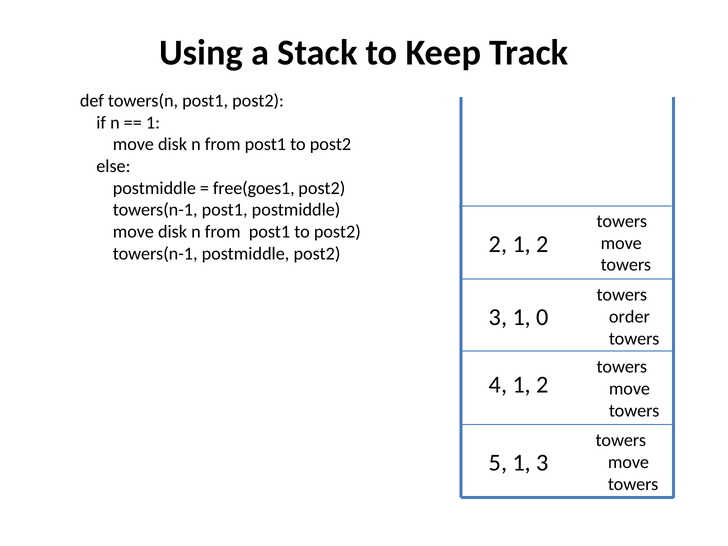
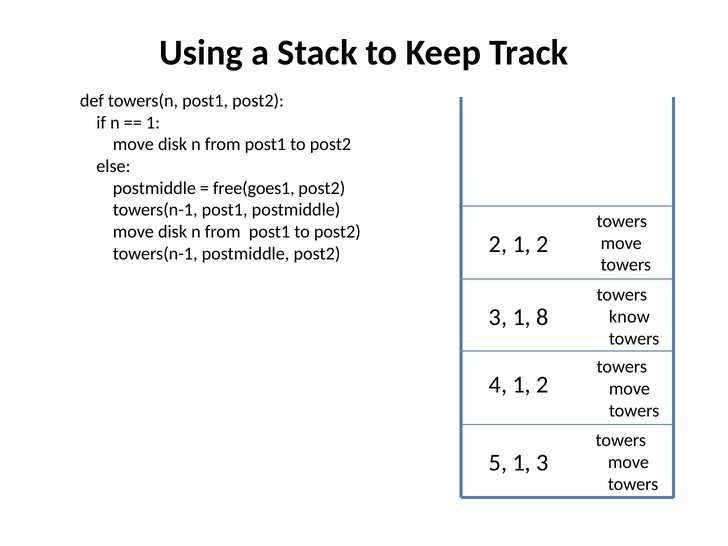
0: 0 -> 8 (542, 317)
order: order -> know (629, 317)
